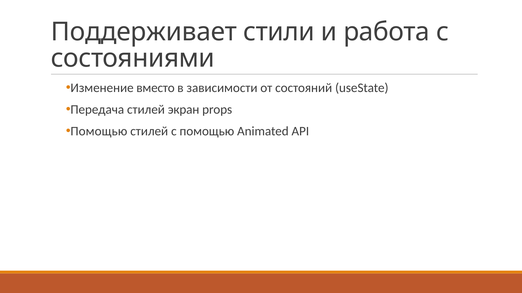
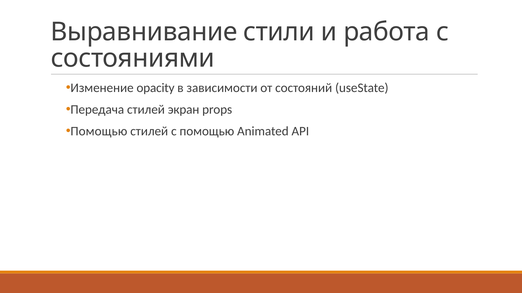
Поддерживает: Поддерживает -> Выравнивание (144, 32)
вместо: вместо -> opacity (156, 88)
